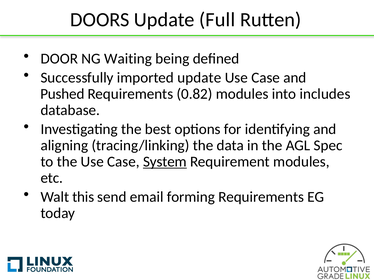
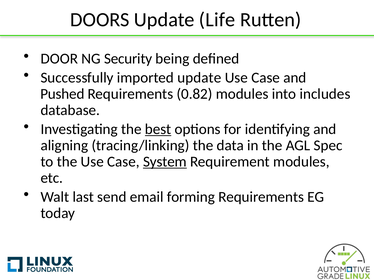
Full: Full -> Life (217, 20)
Waiting: Waiting -> Security (128, 59)
best underline: none -> present (158, 129)
this: this -> last (83, 197)
